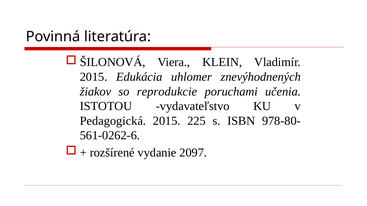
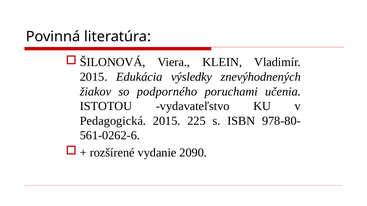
uhlomer: uhlomer -> výsledky (191, 77)
reprodukcie: reprodukcie -> podporného (167, 92)
2097: 2097 -> 2090 (193, 153)
